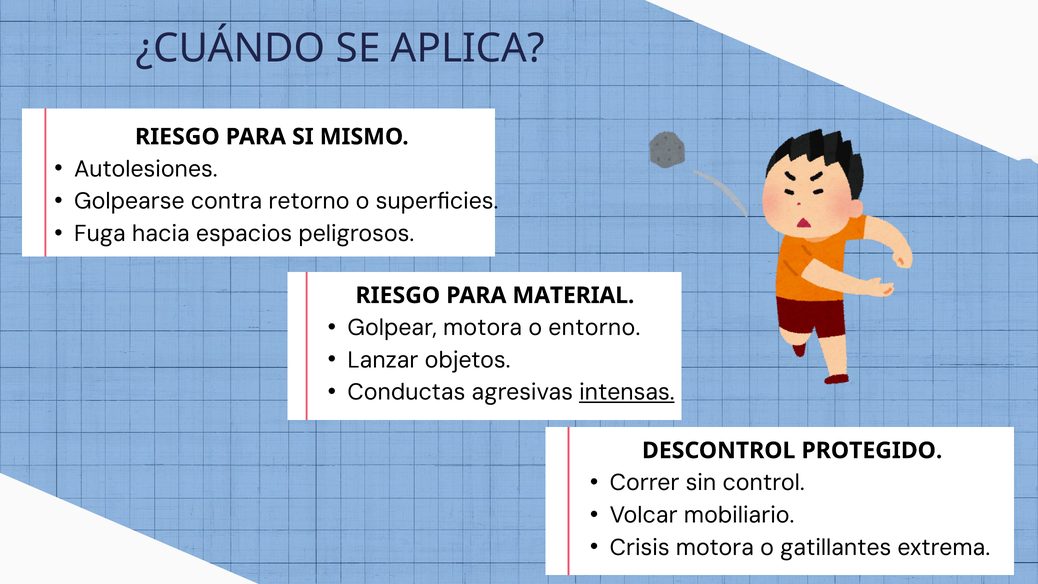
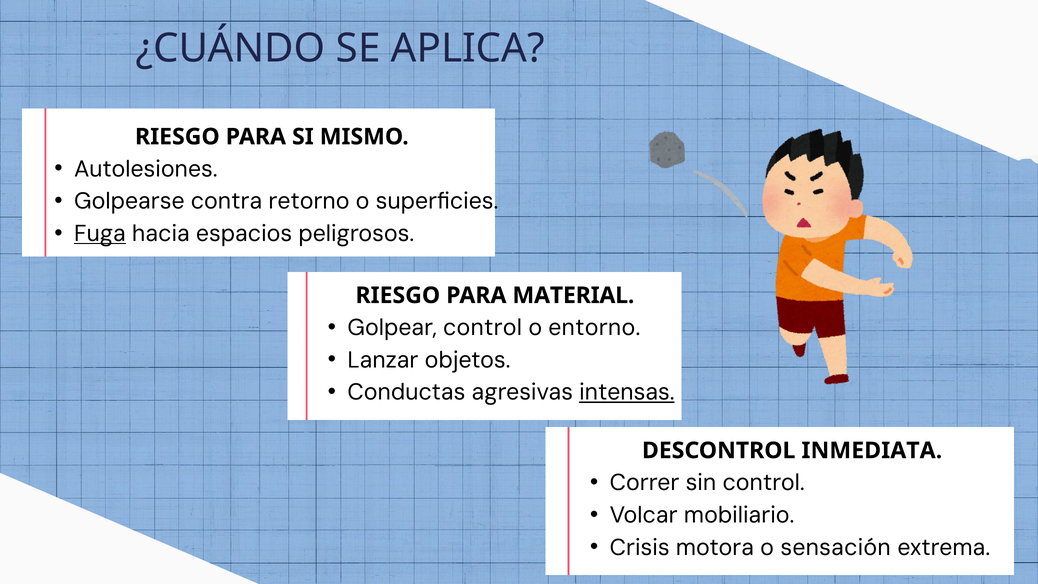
Fuga underline: none -> present (100, 234)
Golpear motora: motora -> control (483, 328)
PROTEGIDO: PROTEGIDO -> INMEDIATA (872, 450)
gatillantes: gatillantes -> sensación (836, 547)
